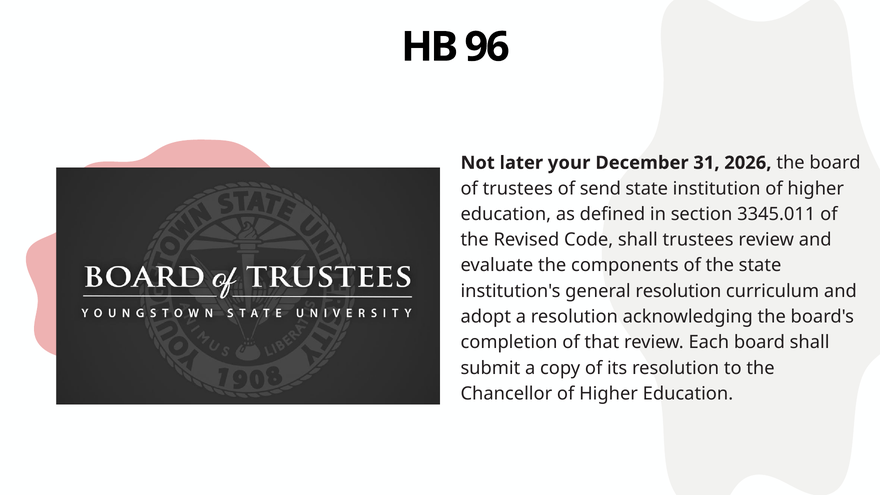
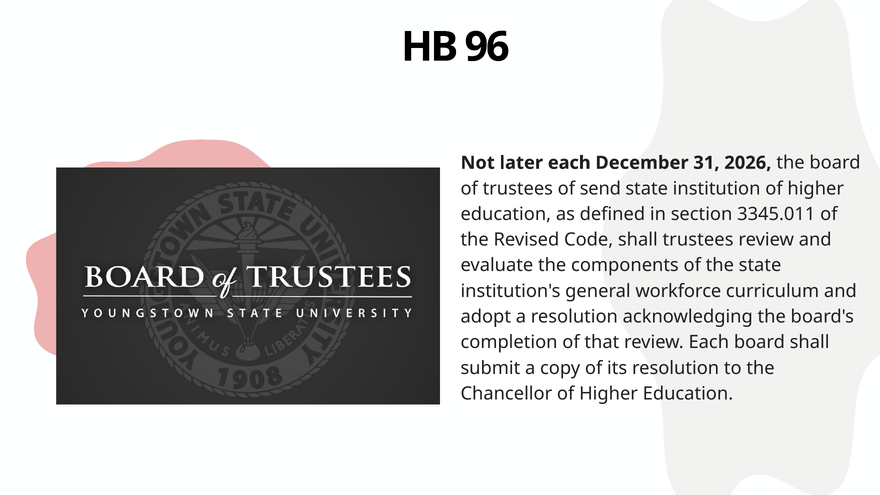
later your: your -> each (569, 163)
general resolution: resolution -> workforce (678, 291)
